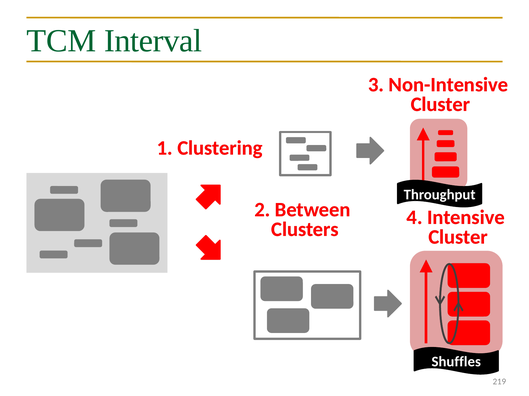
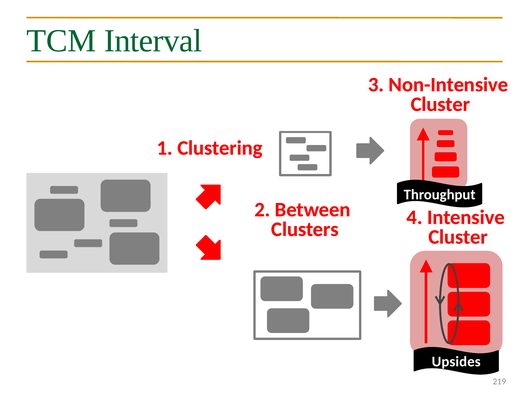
Shuffles: Shuffles -> Upsides (456, 362)
